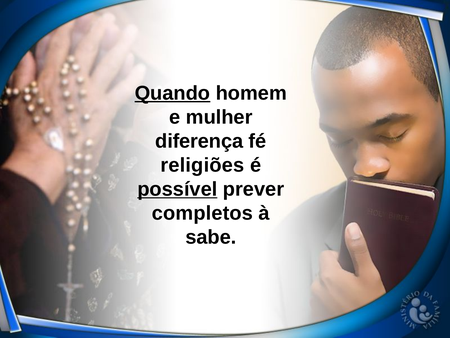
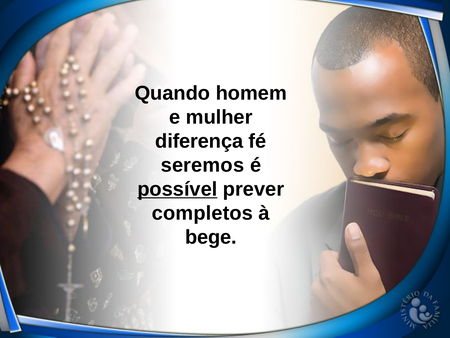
Quando underline: present -> none (172, 93)
religiões: religiões -> seremos (202, 165)
sabe: sabe -> bege (211, 237)
